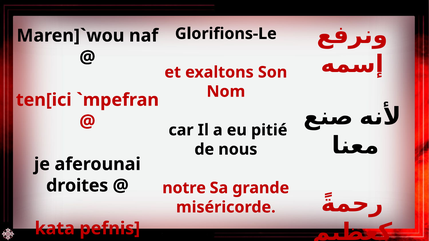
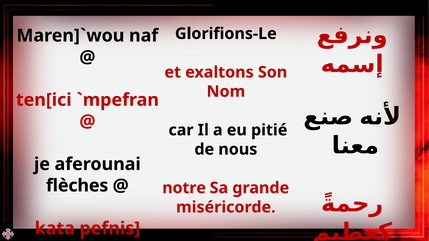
droites: droites -> flèches (77, 186)
